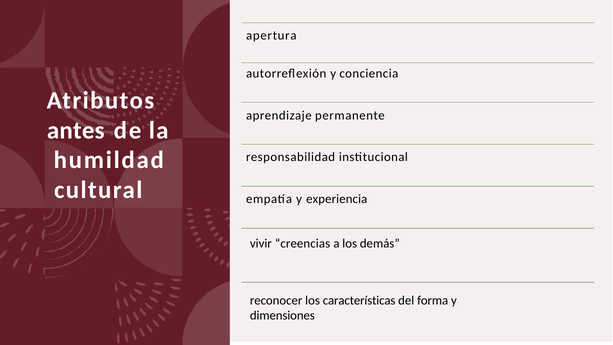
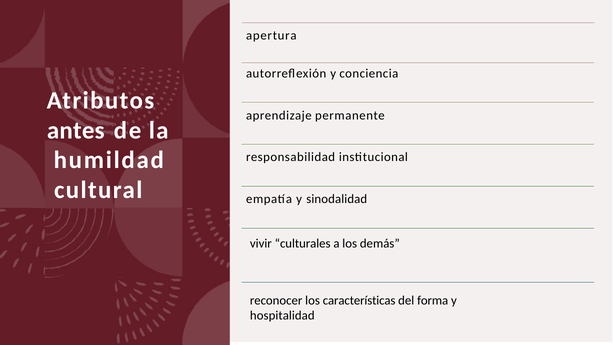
experiencia: experiencia -> sinodalidad (337, 199)
creencias: creencias -> culturales (303, 243)
dimensiones: dimensiones -> hospitalidad (282, 316)
